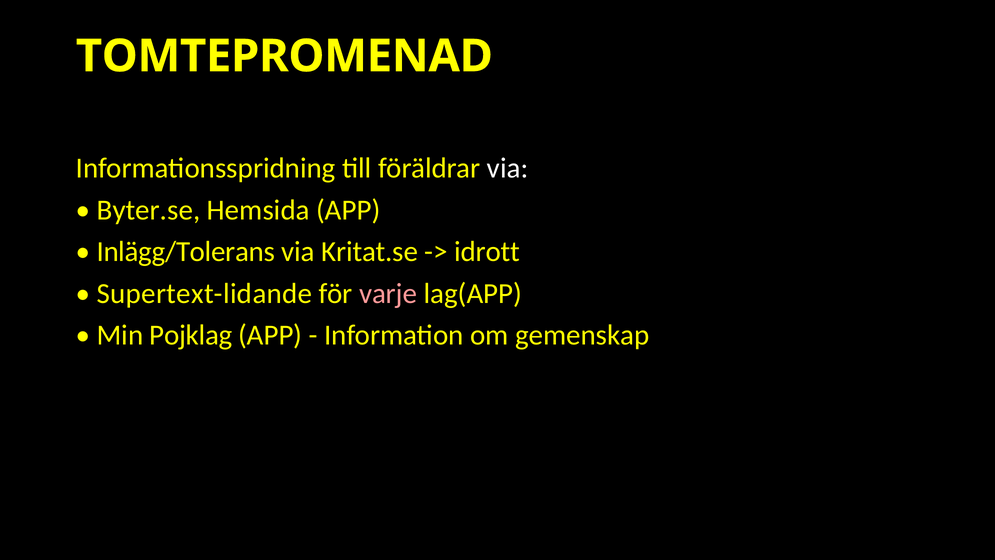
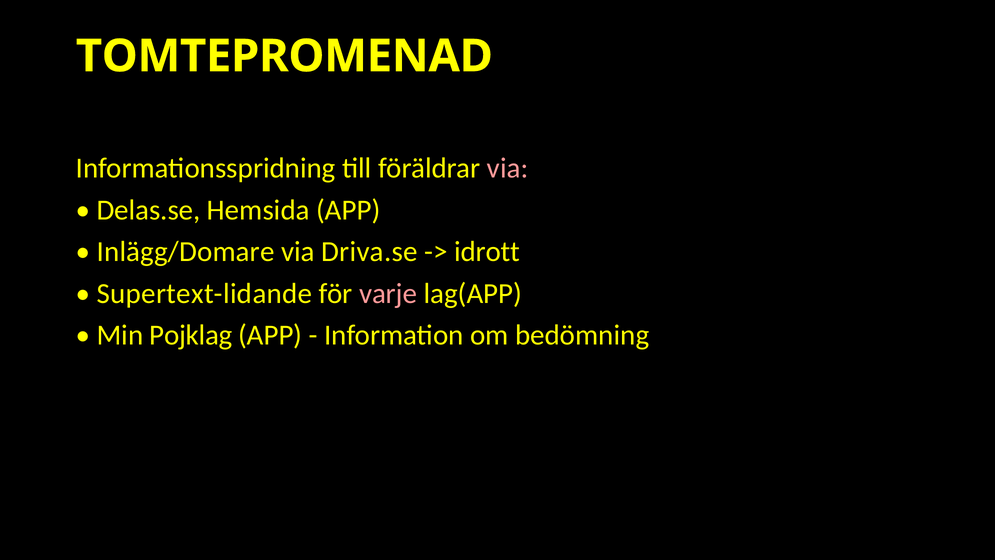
via colour: white -> pink (508, 168)
Byter.se: Byter.se -> Delas.se (149, 210)
Inlägg/Tolerans: Inlägg/Tolerans -> Inlägg/Domare (186, 252)
Kritat.se: Kritat.se -> Driva.se (369, 252)
gemenskap: gemenskap -> bedömning (582, 335)
